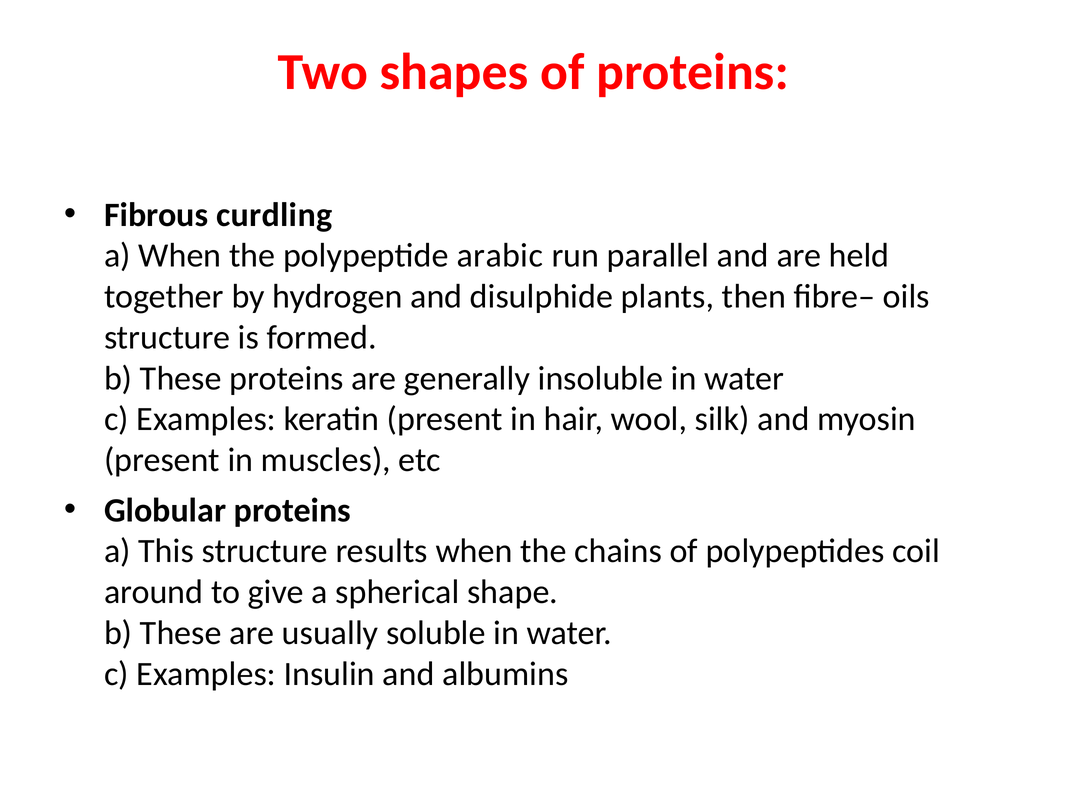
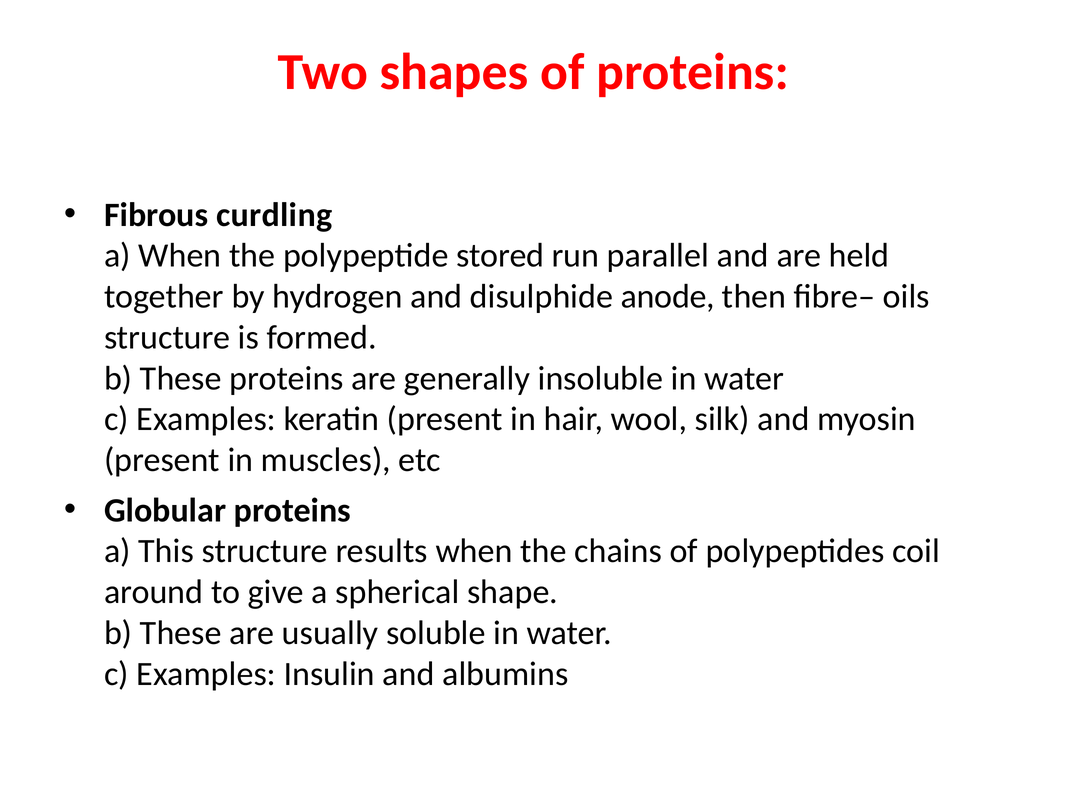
arabic: arabic -> stored (500, 256)
plants: plants -> anode (668, 297)
